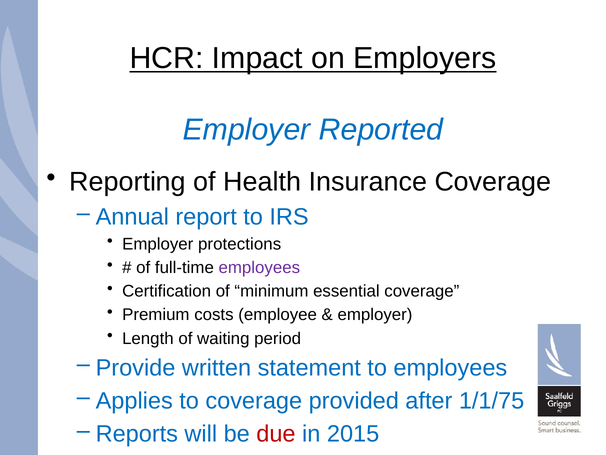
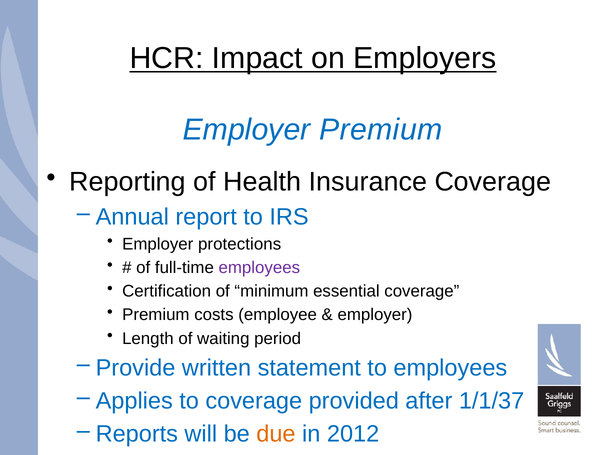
Employer Reported: Reported -> Premium (381, 129)
1/1/75: 1/1/75 -> 1/1/37 (492, 401)
due colour: red -> orange (276, 434)
2015: 2015 -> 2012 (353, 434)
